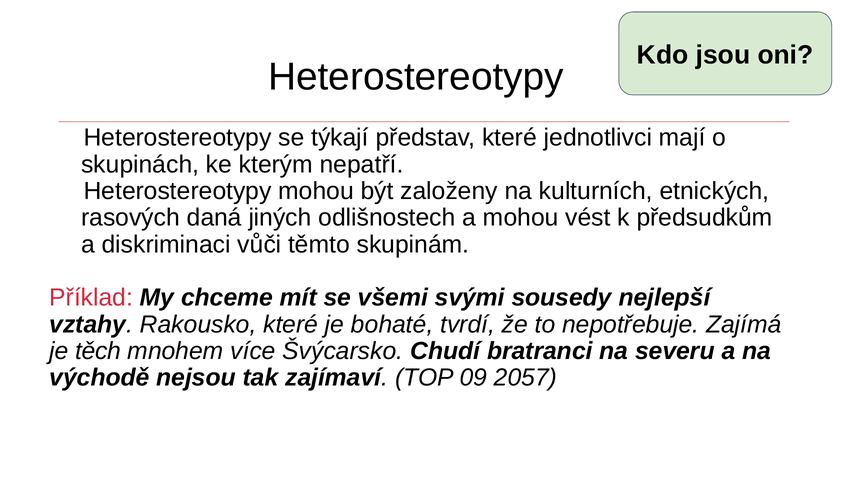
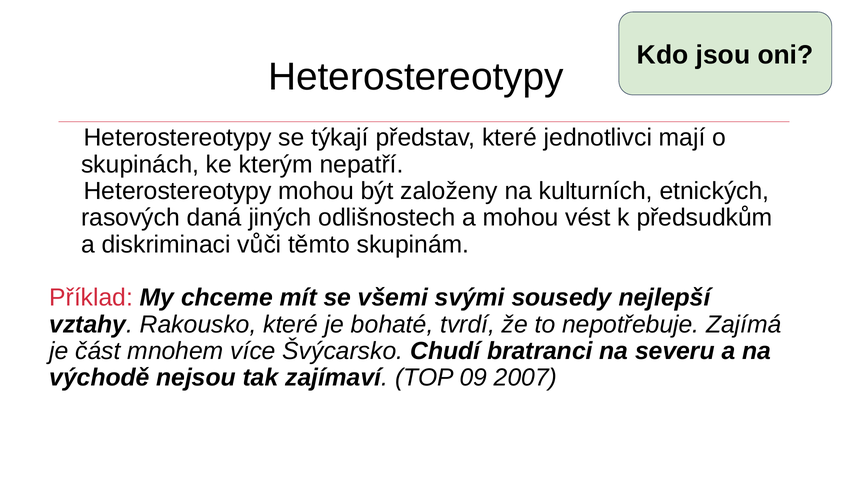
těch: těch -> část (98, 351)
2057: 2057 -> 2007 (525, 378)
